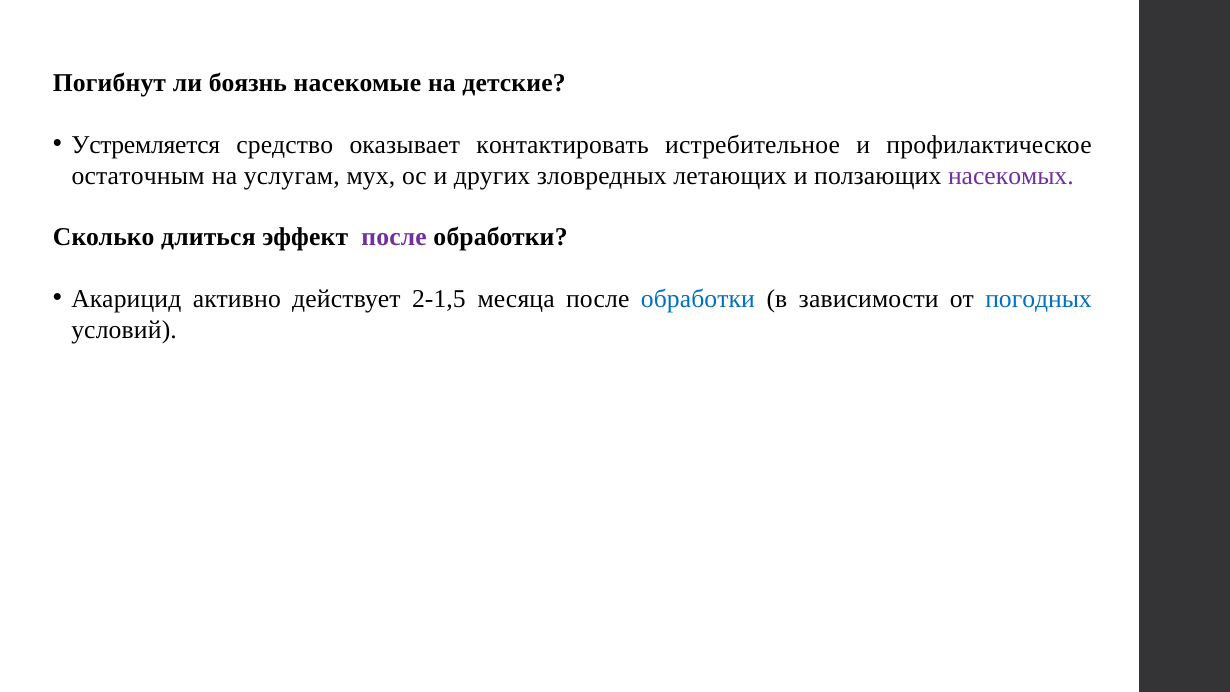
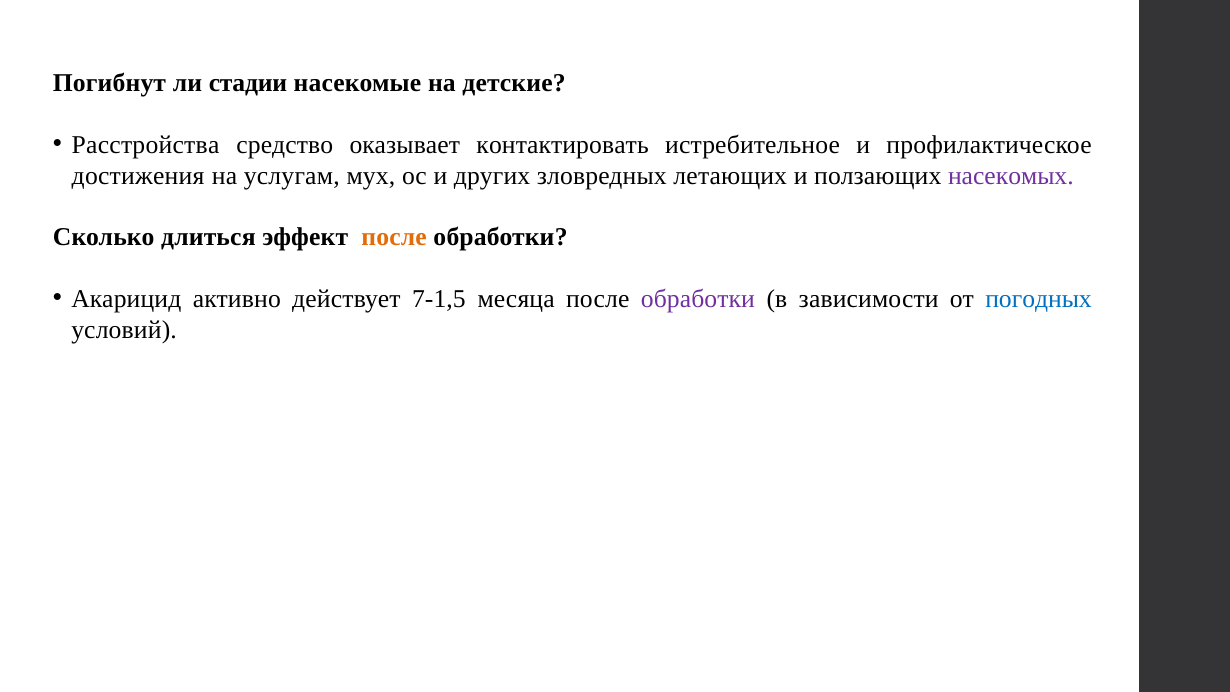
боязнь: боязнь -> стадии (248, 83)
Устремляется: Устремляется -> Расстройства (146, 145)
остаточным: остаточным -> достижения (138, 176)
после colour: purple -> orange (394, 237)
2-1,5: 2-1,5 -> 7-1,5 (439, 299)
обработки colour: blue -> purple (698, 299)
